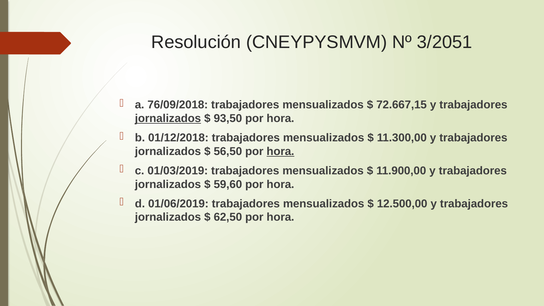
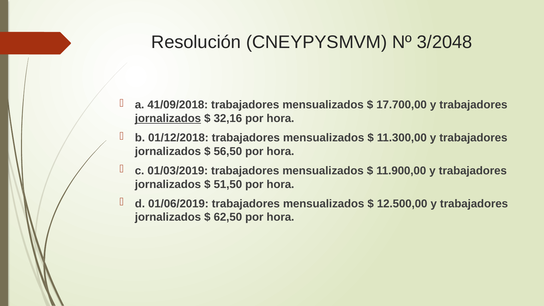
3/2051: 3/2051 -> 3/2048 (445, 42)
76/09/2018: 76/09/2018 -> 41/09/2018 (178, 105)
72.667,15: 72.667,15 -> 17.700,00 (402, 105)
93,50: 93,50 -> 32,16 (228, 118)
hora underline: present -> none (280, 151)
59,60: 59,60 -> 51,50 (228, 184)
